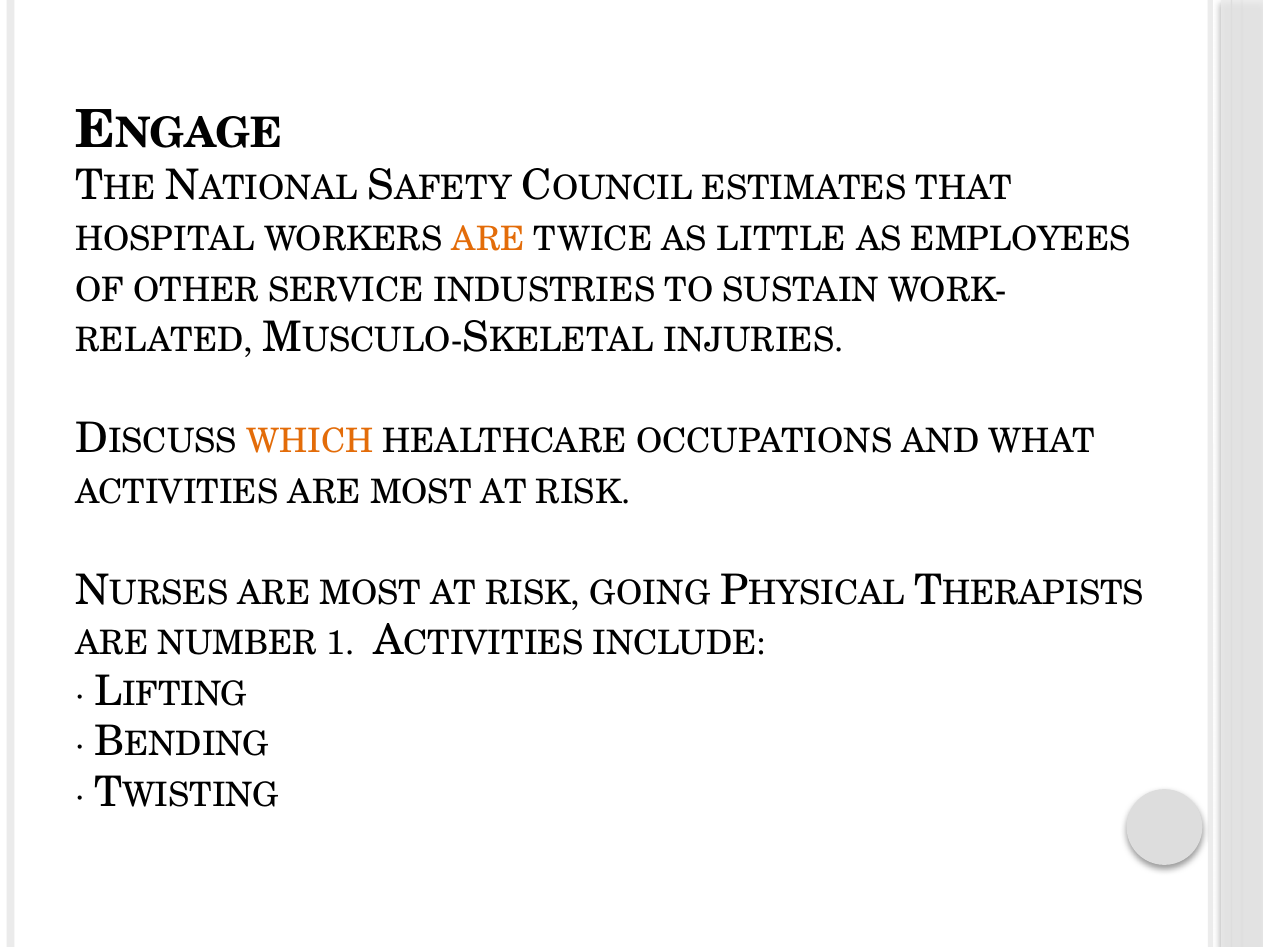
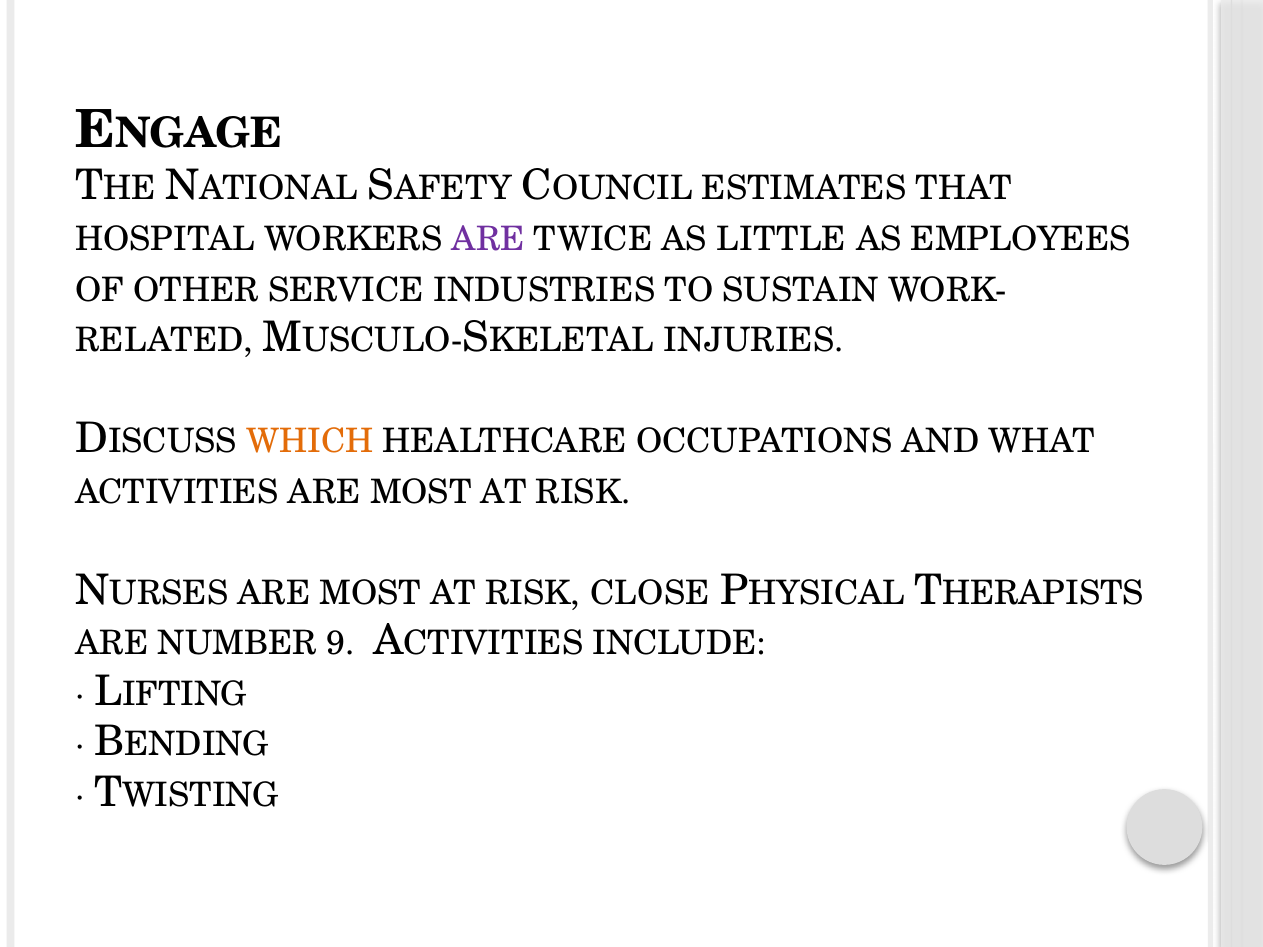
ARE colour: orange -> purple (488, 239)
GOING: GOING -> CLOSE (650, 593)
1: 1 -> 9 (340, 644)
